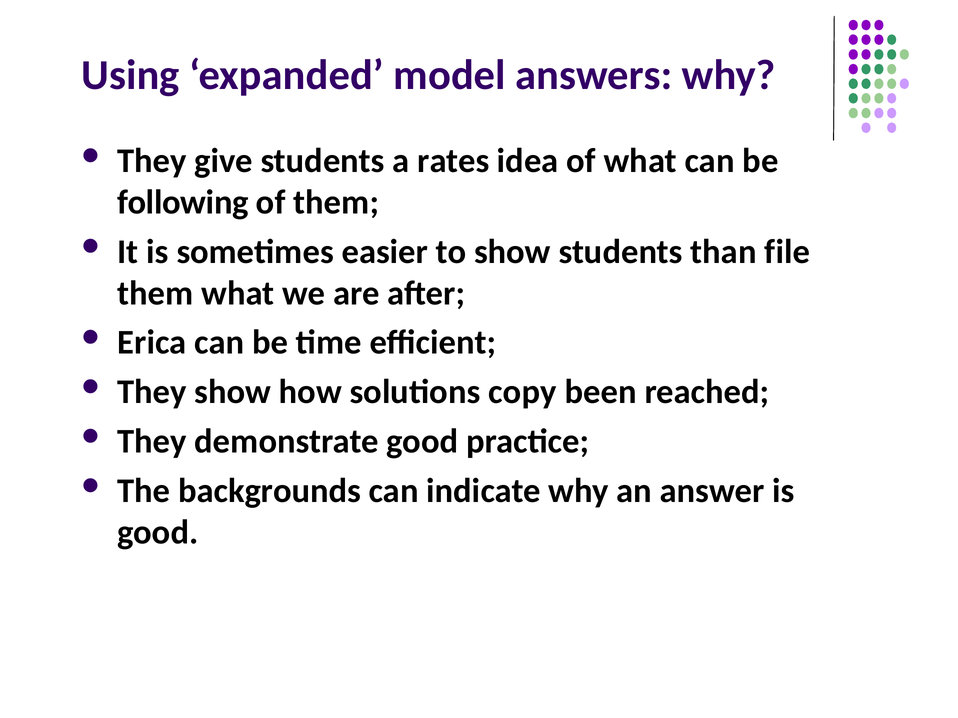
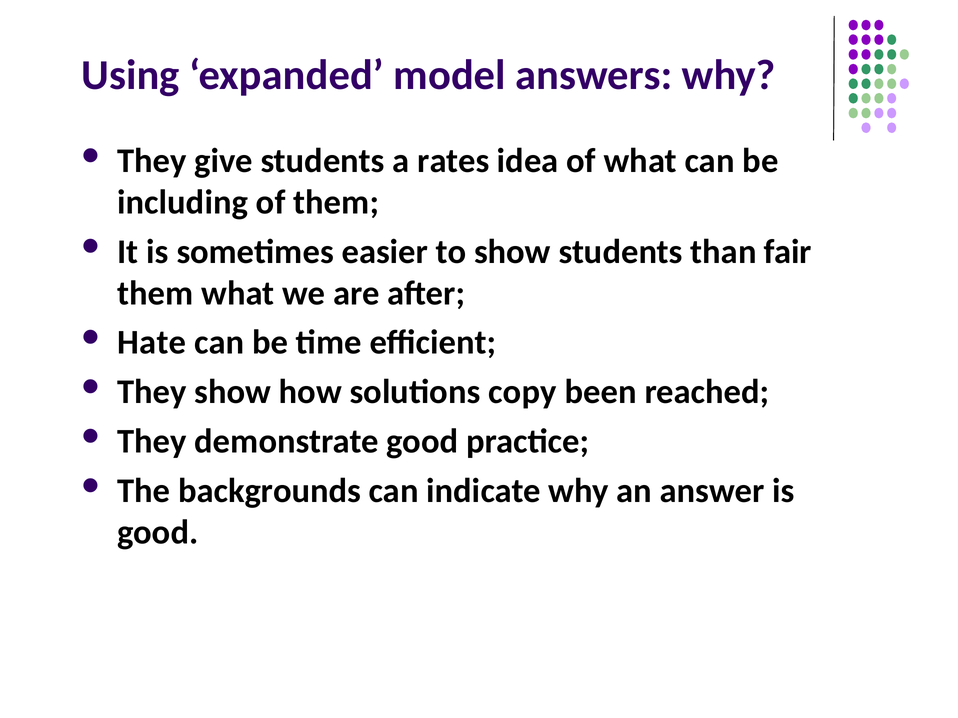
following: following -> including (183, 202)
file: file -> fair (788, 252)
Erica: Erica -> Hate (152, 343)
